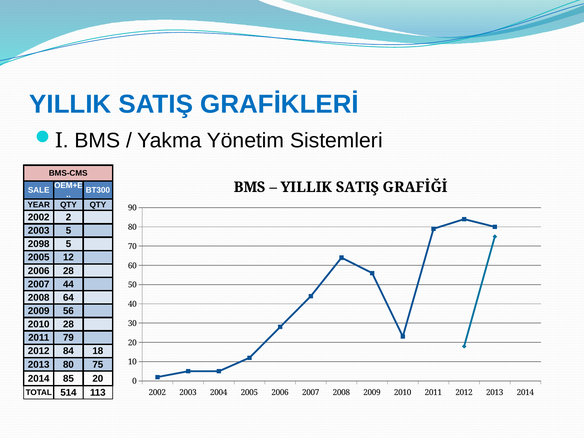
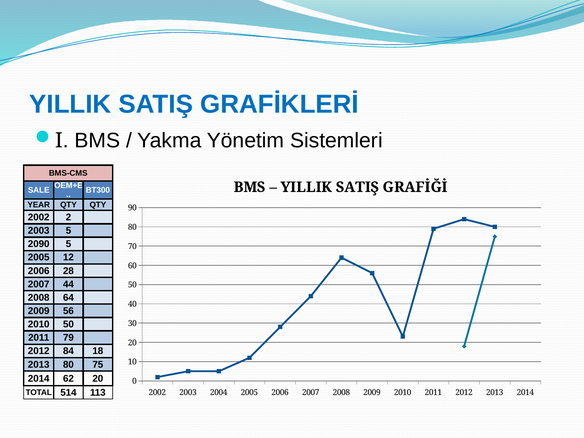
2098: 2098 -> 2090 (39, 244)
2010 28: 28 -> 50 (68, 324)
85: 85 -> 62 (68, 378)
